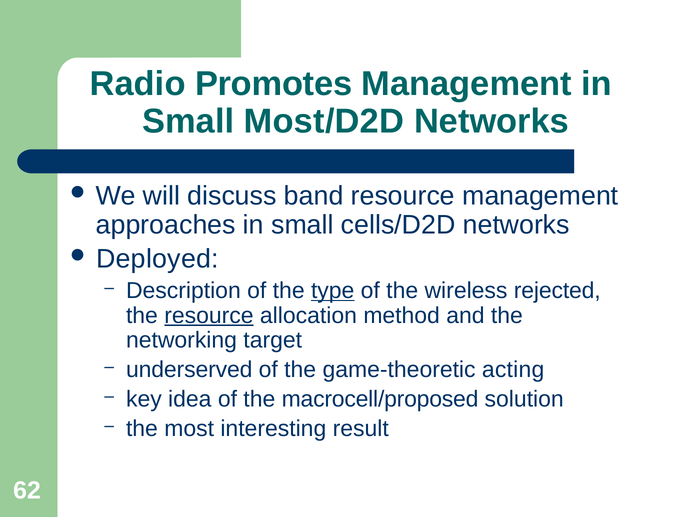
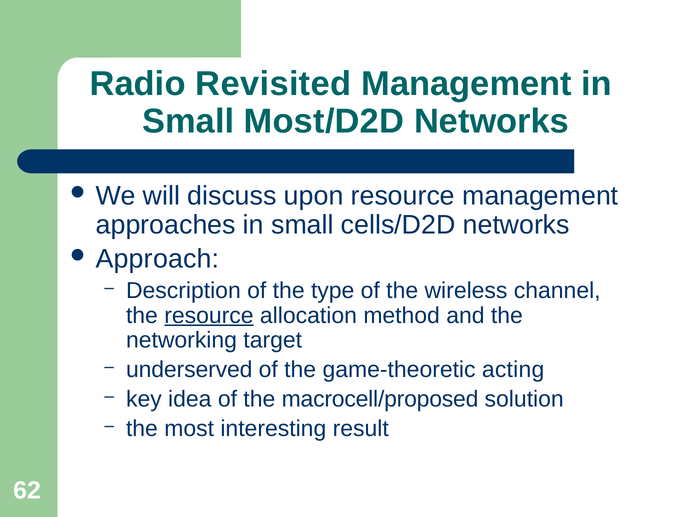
Promotes: Promotes -> Revisited (273, 84)
band: band -> upon (314, 196)
Deployed: Deployed -> Approach (158, 259)
type underline: present -> none (333, 291)
rejected: rejected -> channel (557, 291)
